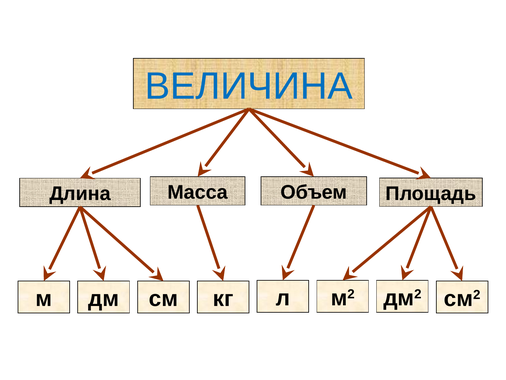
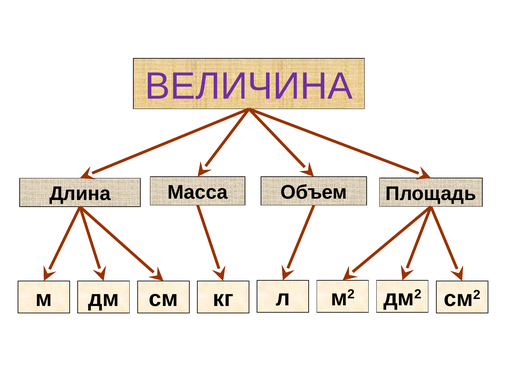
ВЕЛИЧИНА colour: blue -> purple (249, 86)
